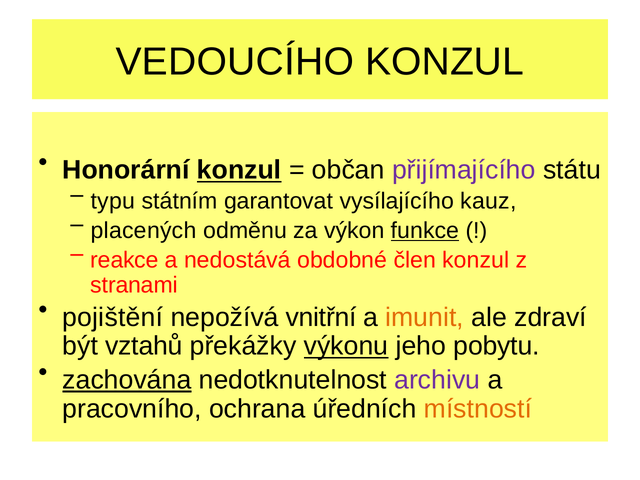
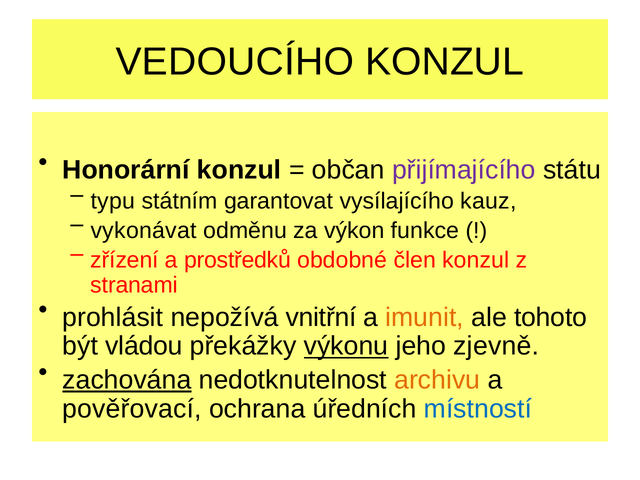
konzul underline: present -> none (239, 170)
placených: placených -> vykonávat (144, 231)
funkce underline: present -> none (425, 231)
reakce: reakce -> zřízení (125, 260)
nedostává: nedostává -> prostředků (238, 260)
pojištění: pojištění -> prohlásit (113, 317)
zdraví: zdraví -> tohoto (551, 317)
vztahů: vztahů -> vládou (144, 346)
pobytu: pobytu -> zjevně (496, 346)
archivu colour: purple -> orange (437, 380)
pracovního: pracovního -> pověřovací (132, 409)
místností colour: orange -> blue (478, 409)
